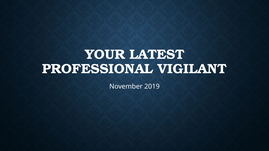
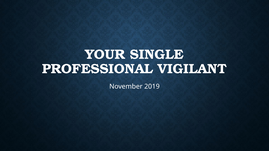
LATEST: LATEST -> SINGLE (157, 55)
